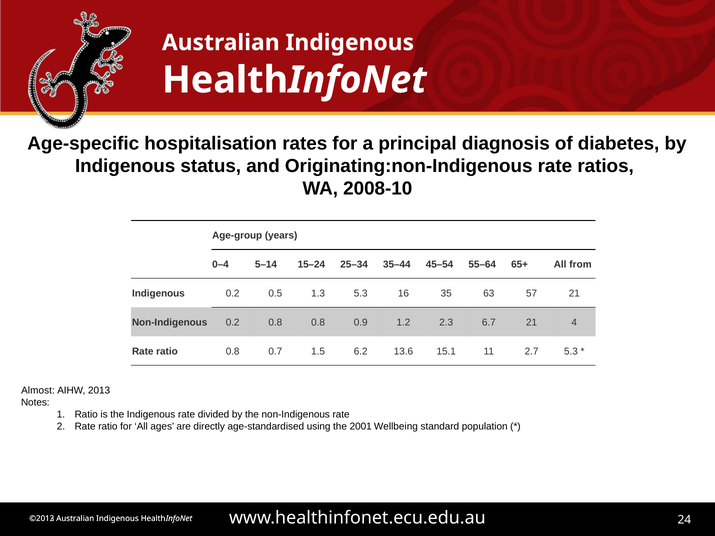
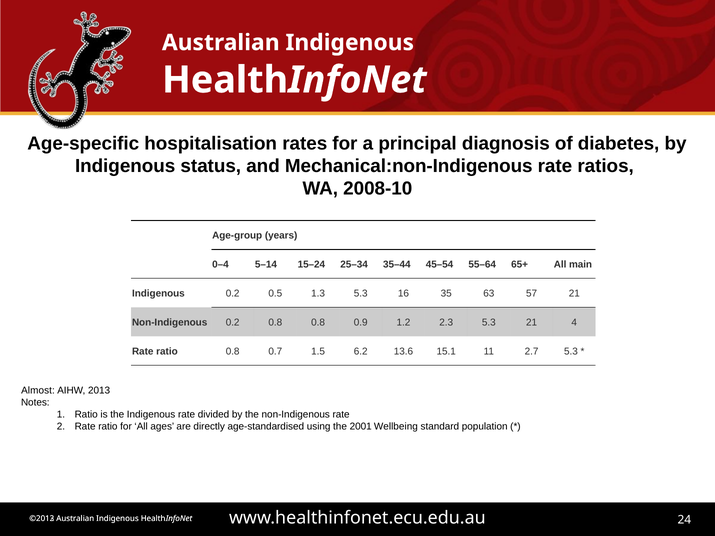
Originating:non-Indigenous: Originating:non-Indigenous -> Mechanical:non-Indigenous (409, 166)
from: from -> main (581, 265)
2.3 6.7: 6.7 -> 5.3 (489, 323)
